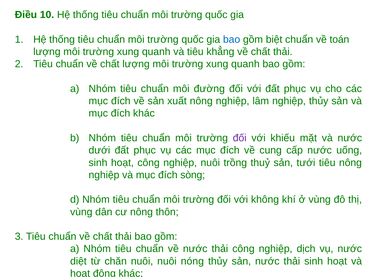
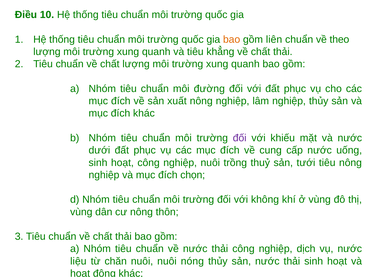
bao colour: blue -> orange (232, 39)
biệt: biệt -> liên (274, 39)
toán: toán -> theo (339, 39)
sòng: sòng -> chọn (193, 175)
diệt: diệt -> liệu (78, 261)
